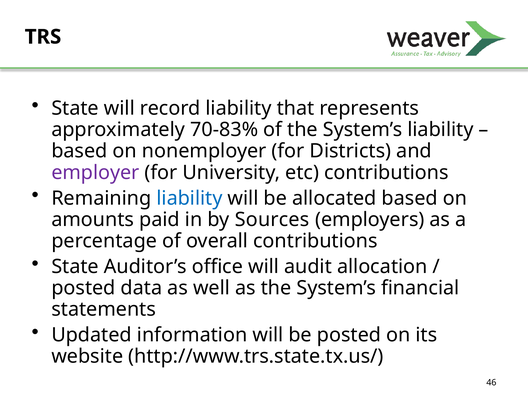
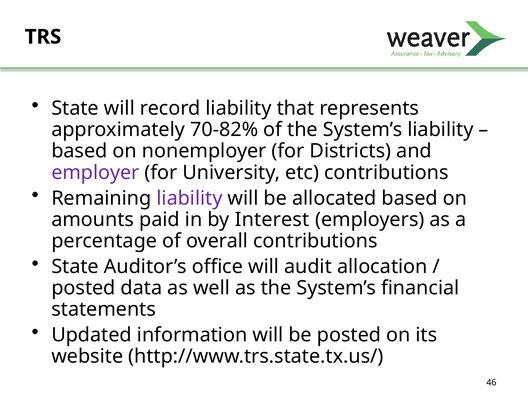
70-83%: 70-83% -> 70-82% (224, 130)
liability colour: blue -> purple (189, 198)
Sources: Sources -> Interest (272, 220)
